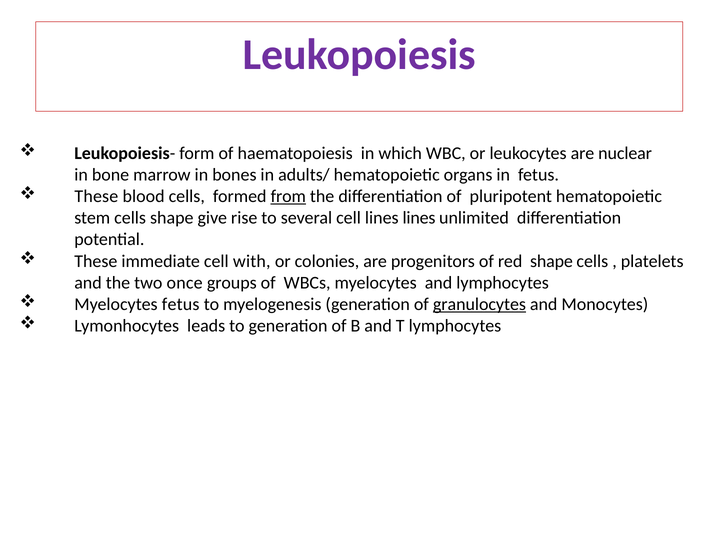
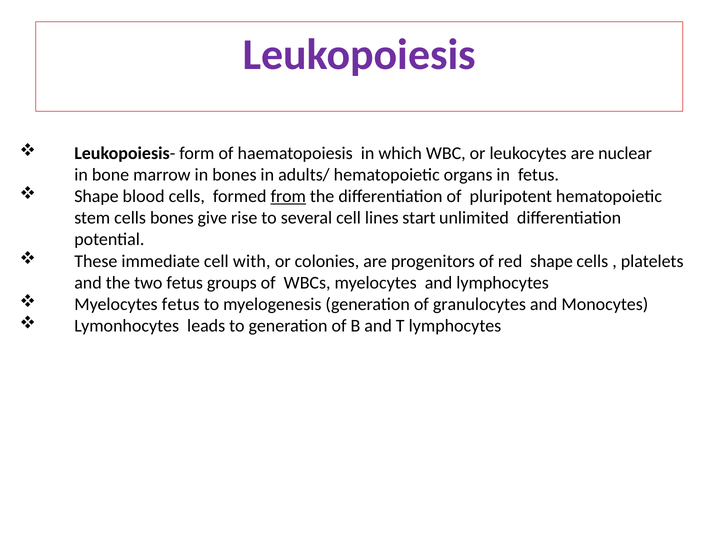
These: These -> Shape (96, 196)
cells shape: shape -> bones (172, 218)
lines lines: lines -> start (419, 218)
two once: once -> fetus (185, 283)
granulocytes underline: present -> none (479, 304)
